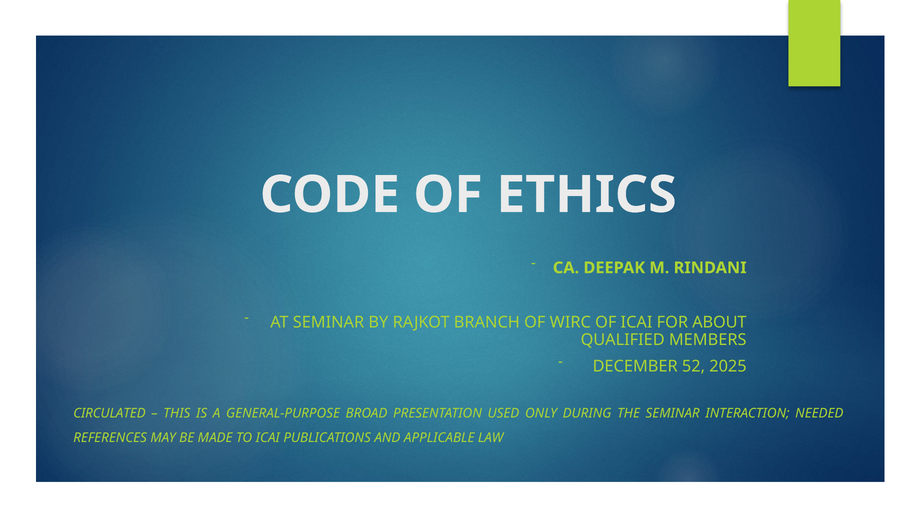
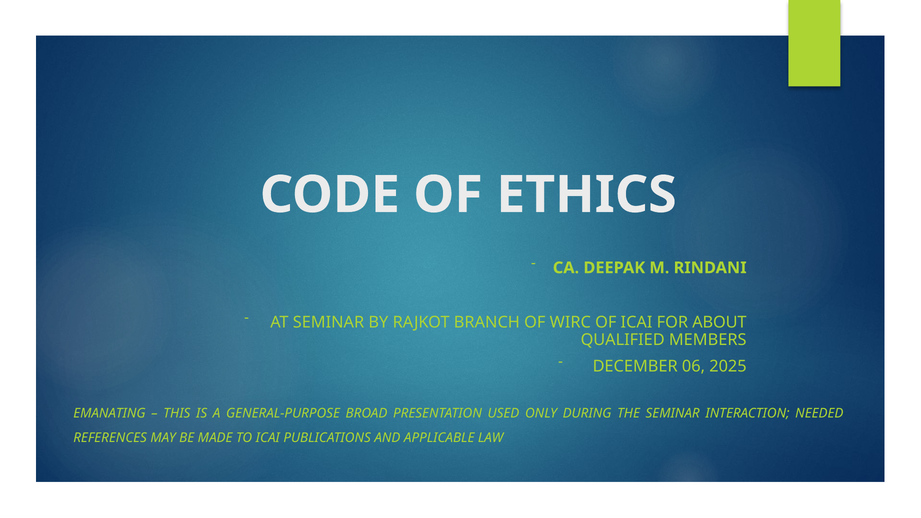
52: 52 -> 06 (693, 366)
CIRCULATED: CIRCULATED -> EMANATING (109, 414)
